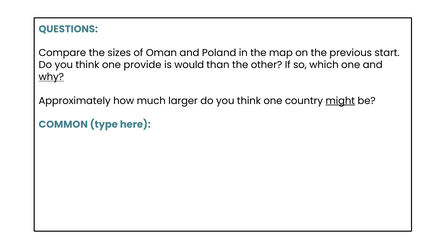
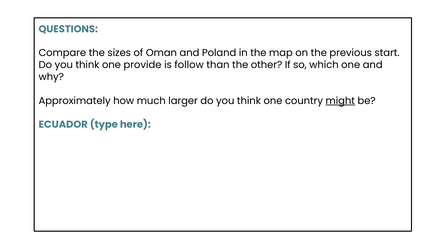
would: would -> follow (189, 65)
why underline: present -> none (51, 77)
COMMON: COMMON -> ECUADOR (63, 125)
